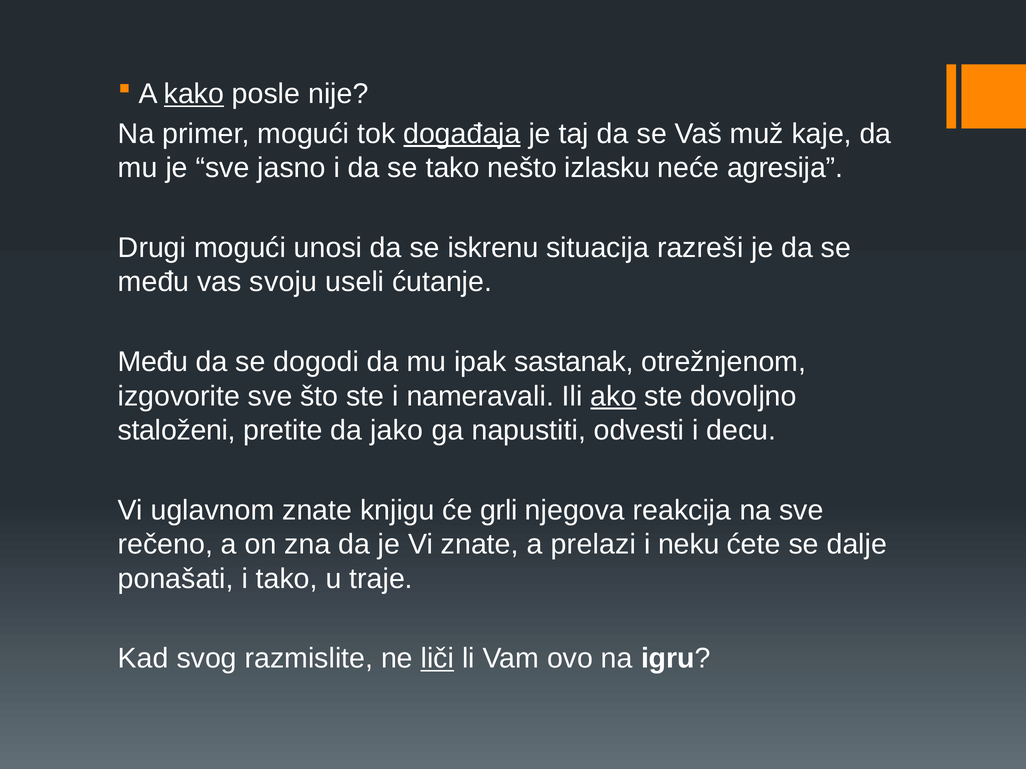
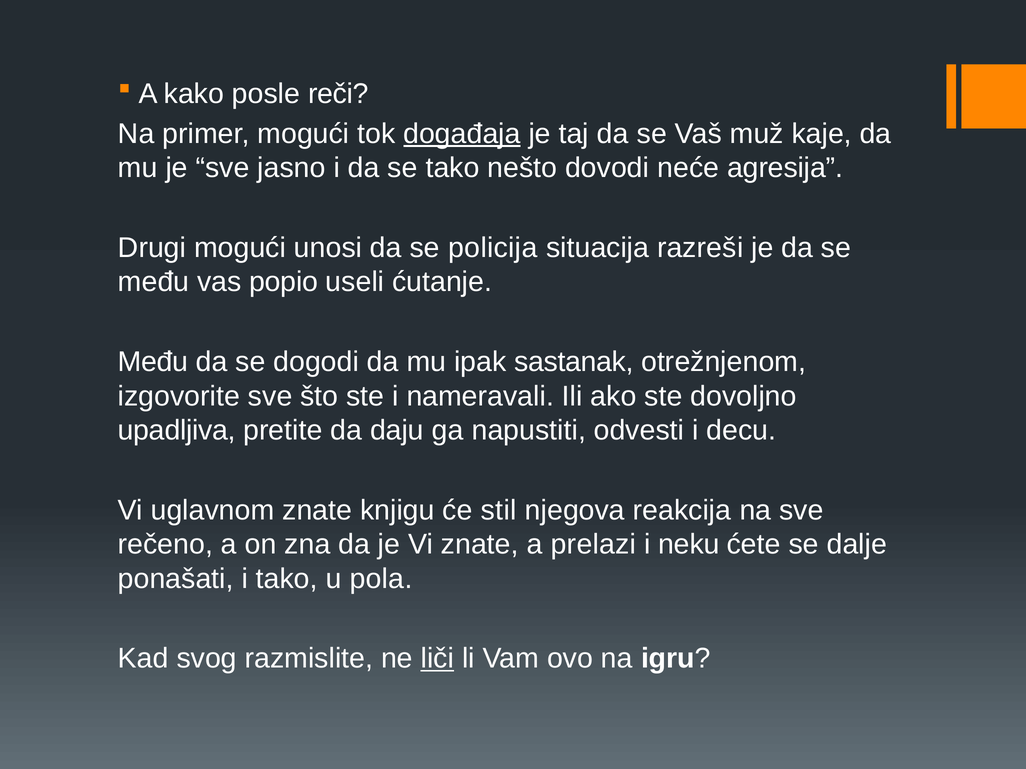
kako underline: present -> none (194, 94)
nije: nije -> reči (338, 94)
izlasku: izlasku -> dovodi (607, 168)
iskrenu: iskrenu -> policija (493, 248)
svoju: svoju -> popio (284, 282)
ako underline: present -> none (613, 396)
staloženi: staloženi -> upadljiva (177, 431)
jako: jako -> daju (397, 431)
grli: grli -> stil (499, 511)
traje: traje -> pola (381, 579)
